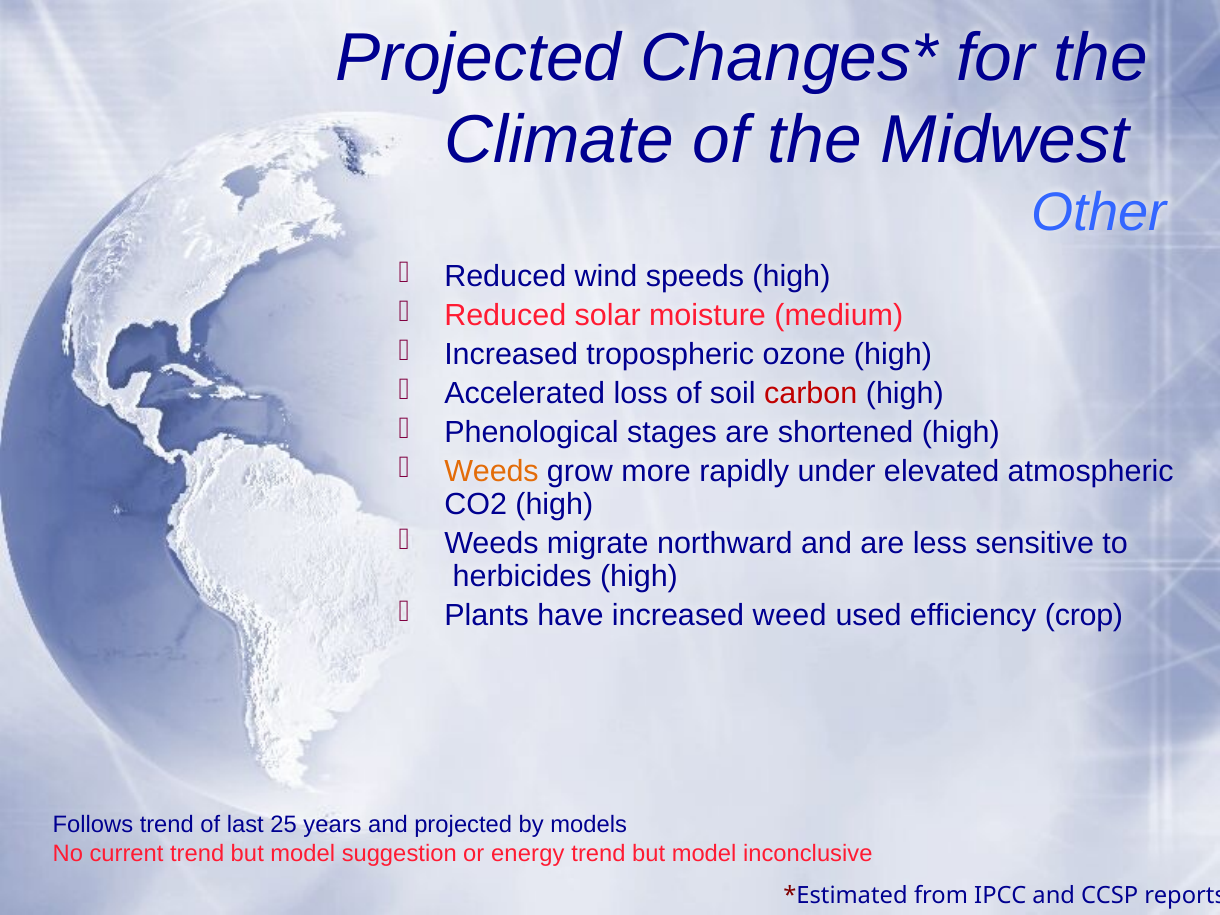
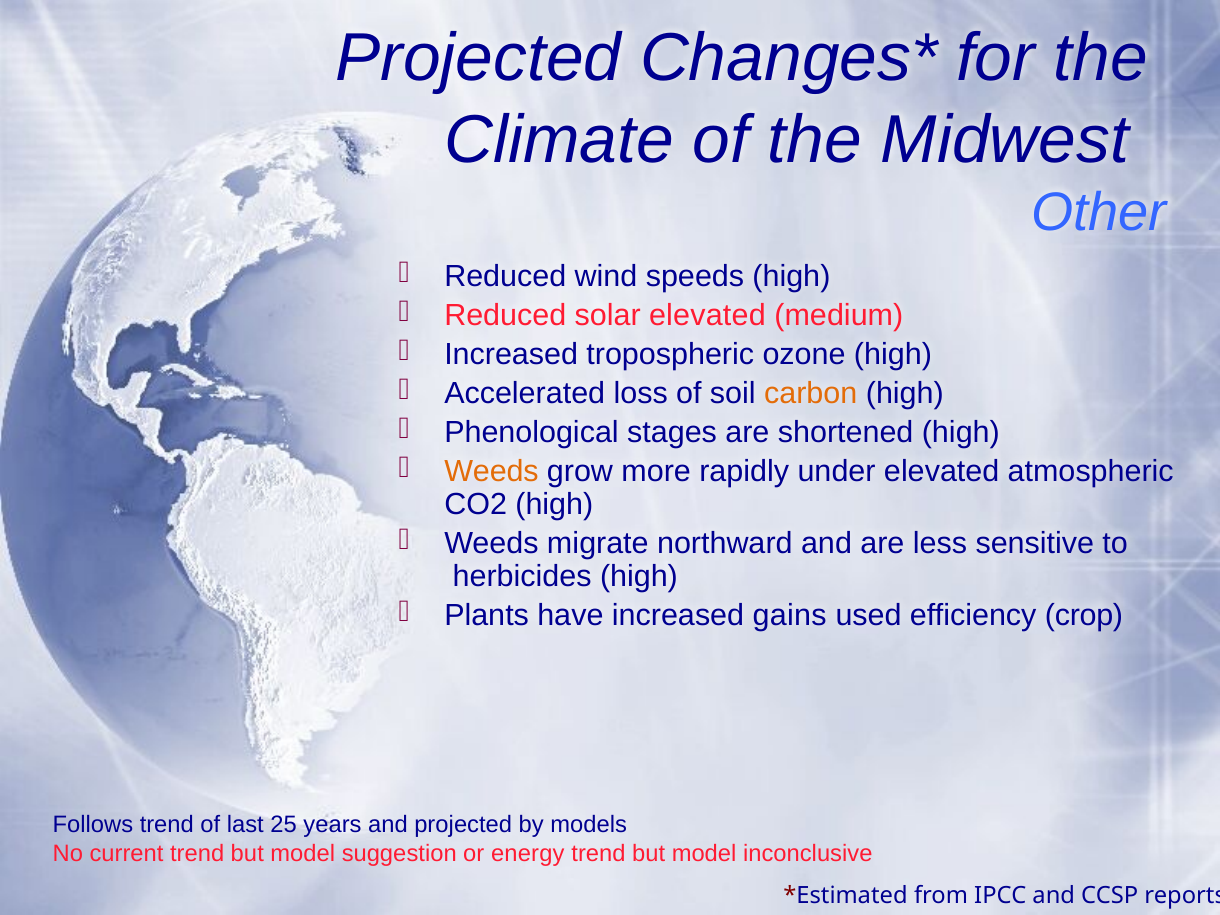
solar moisture: moisture -> elevated (707, 316)
carbon colour: red -> orange (811, 394)
weed: weed -> gains (790, 616)
